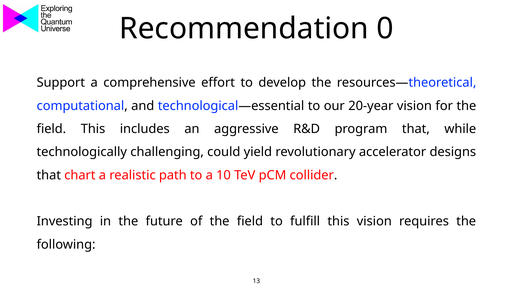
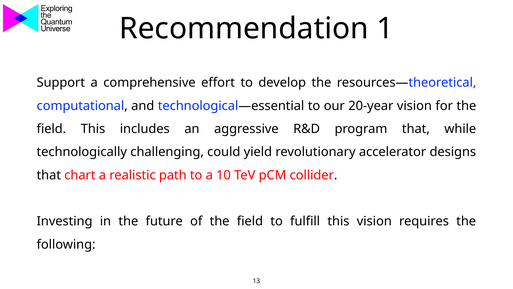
0: 0 -> 1 (385, 29)
